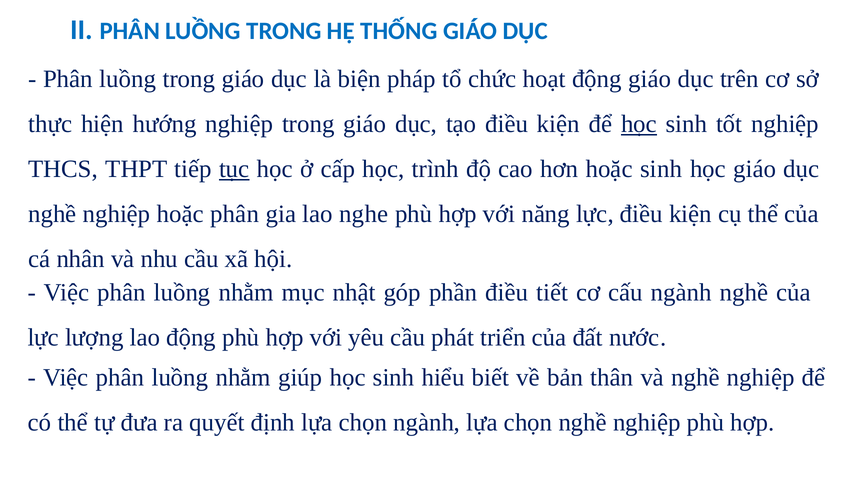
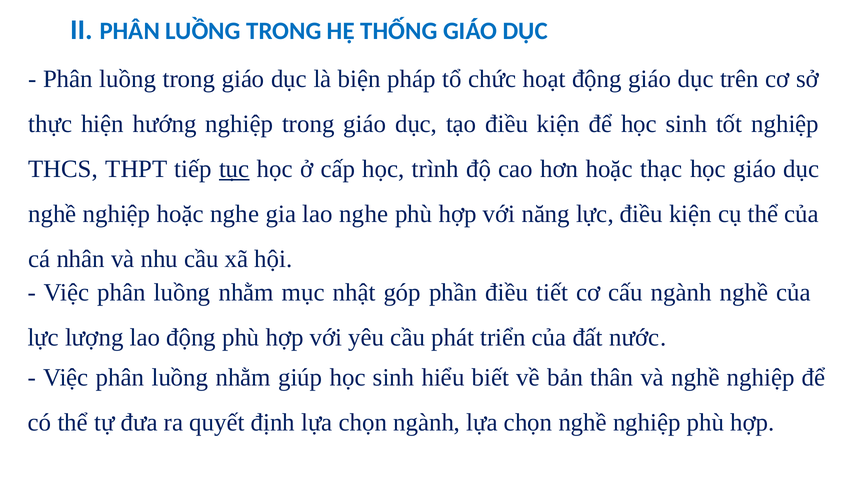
học underline: present -> none (639, 124)
hoặc sinh: sinh -> thạc (661, 169)
hoặc phân: phân -> nghe (235, 214)
